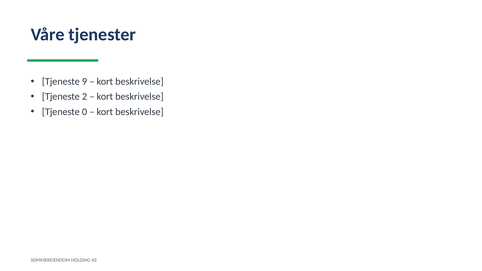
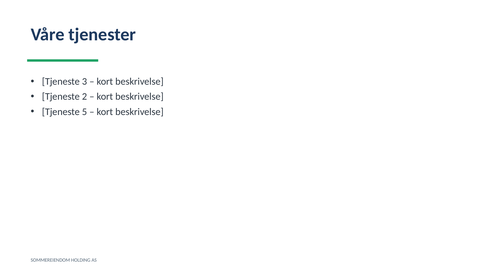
9: 9 -> 3 (85, 82)
0: 0 -> 5 (85, 112)
